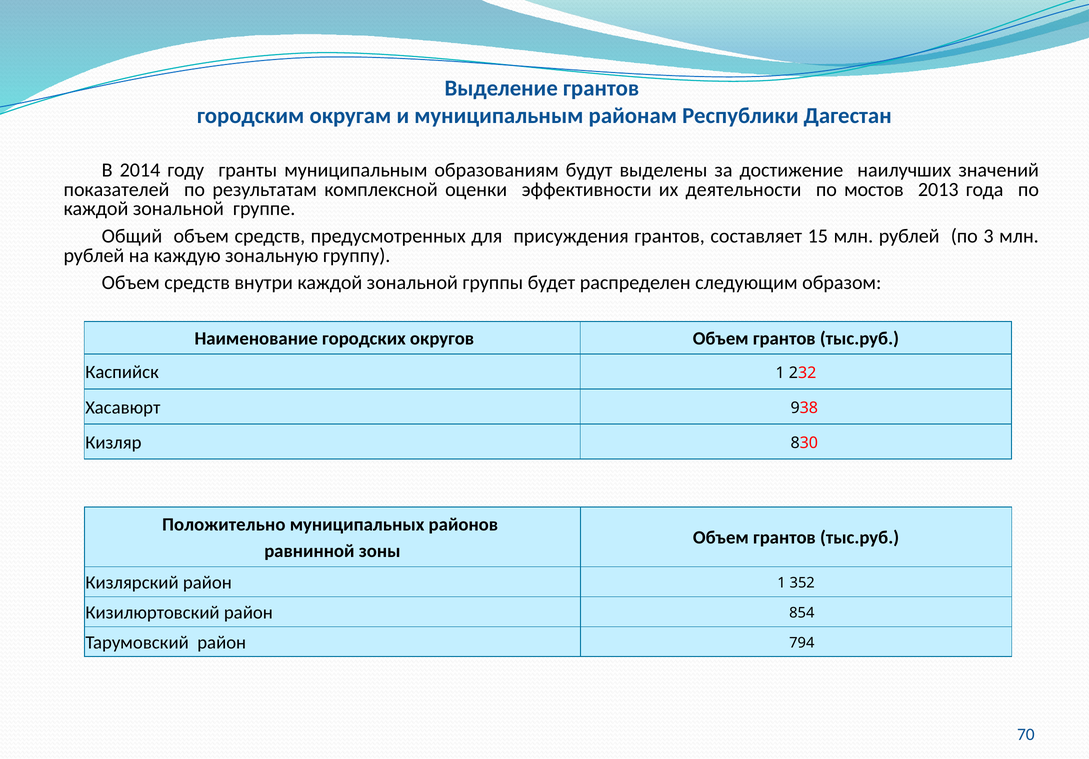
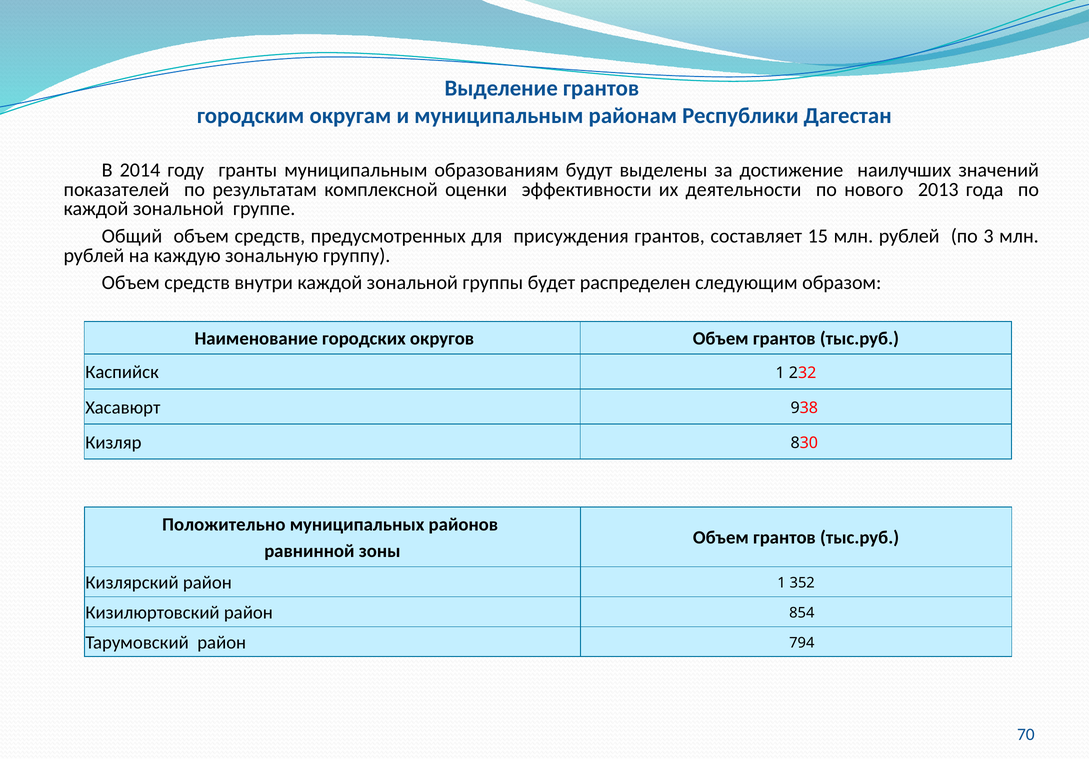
мостов: мостов -> нового (874, 190)
